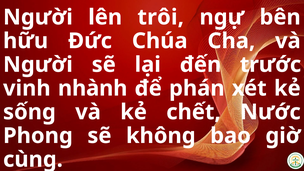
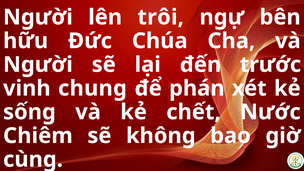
nhành: nhành -> chung (92, 88)
Phong: Phong -> Chiêm (38, 136)
